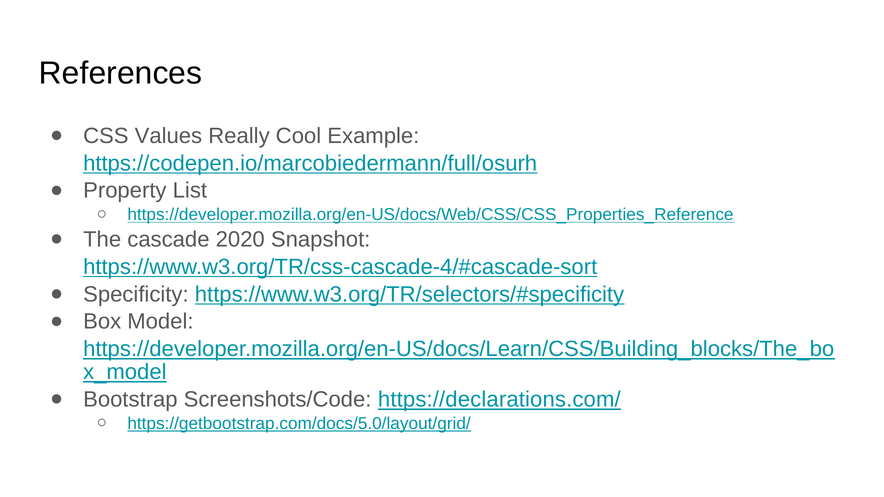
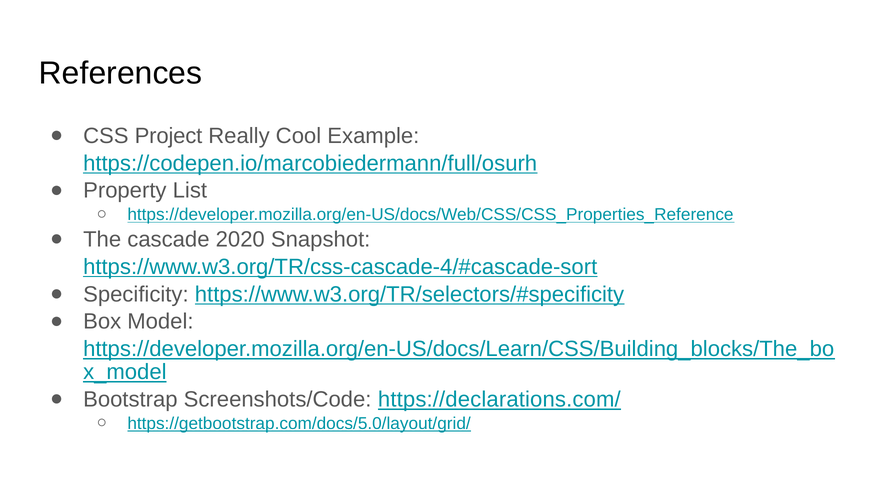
Values: Values -> Project (169, 136)
